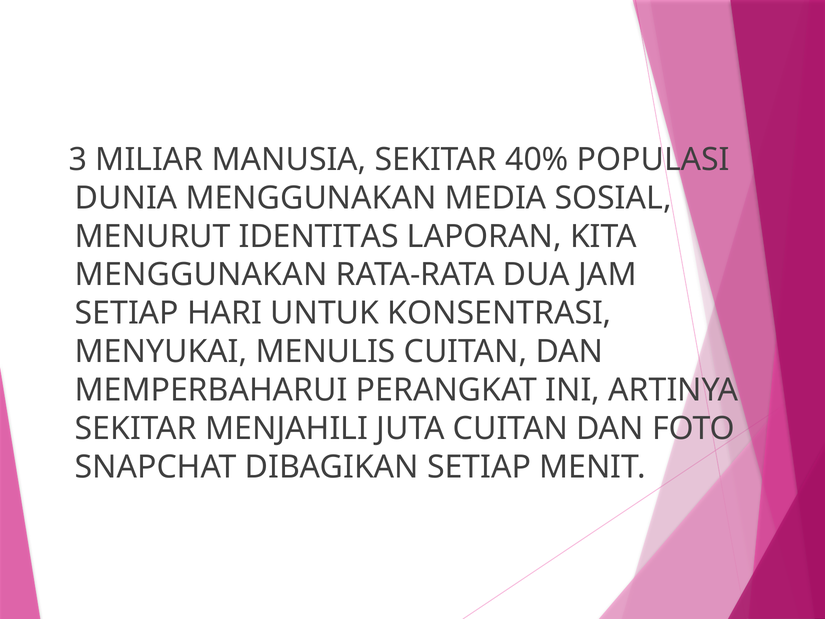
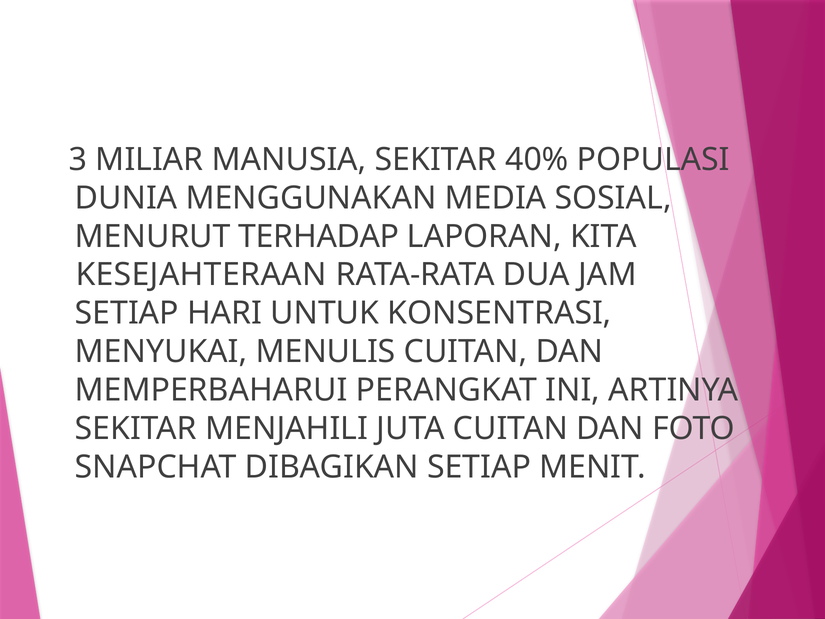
IDENTITAS: IDENTITAS -> TERHADAP (319, 236)
MENGGUNAKAN: MENGGUNAKAN -> KESEJAHTERAAN (201, 275)
